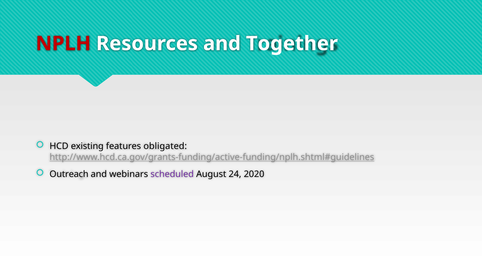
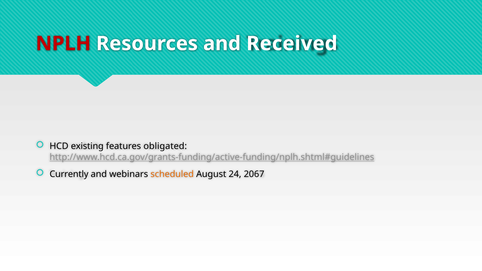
Together: Together -> Received (292, 44)
Outreach: Outreach -> Currently (69, 174)
scheduled colour: purple -> orange (172, 174)
2020: 2020 -> 2067 (254, 174)
